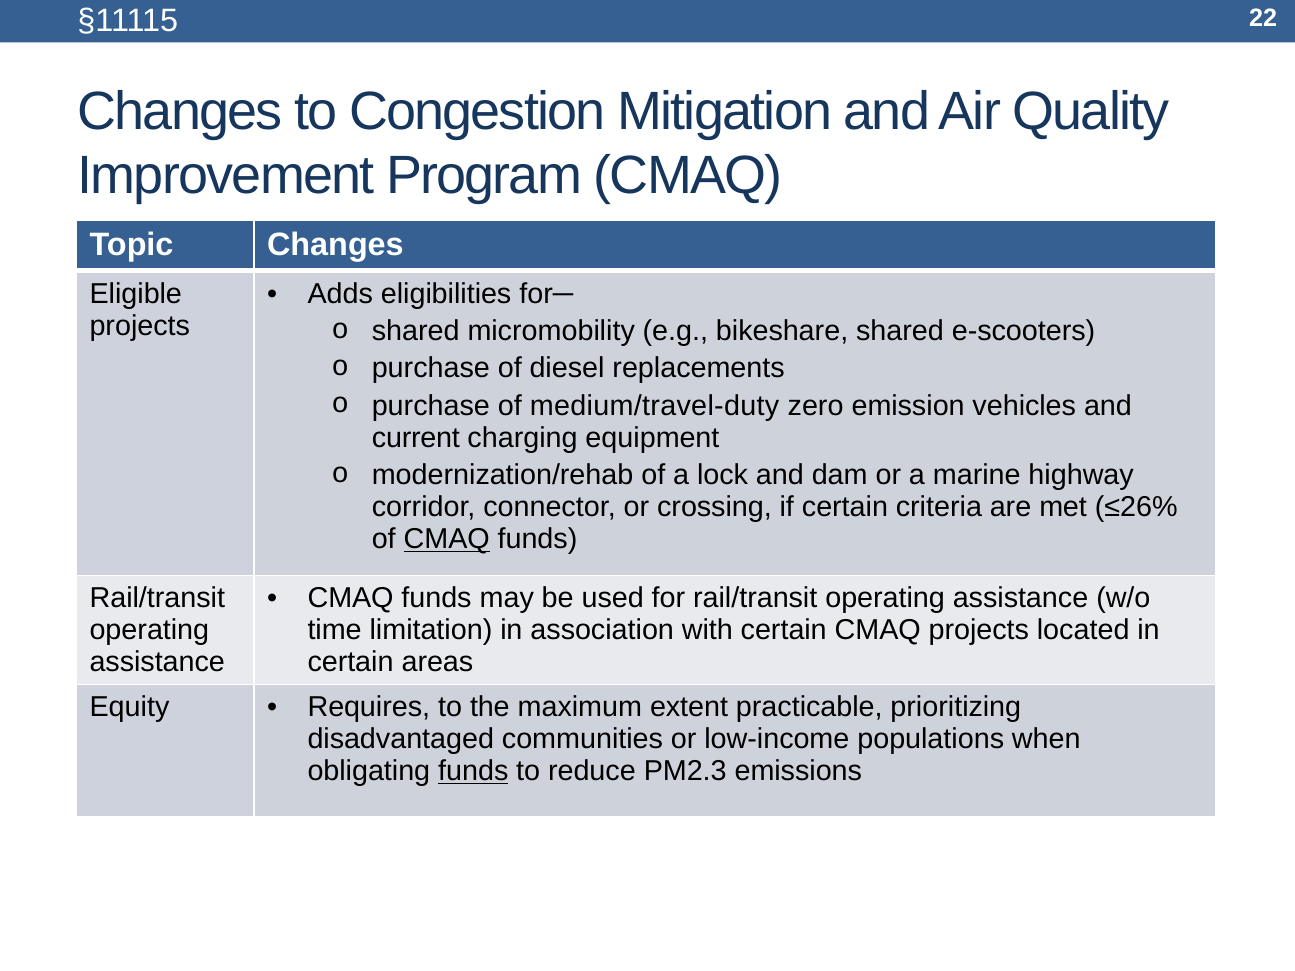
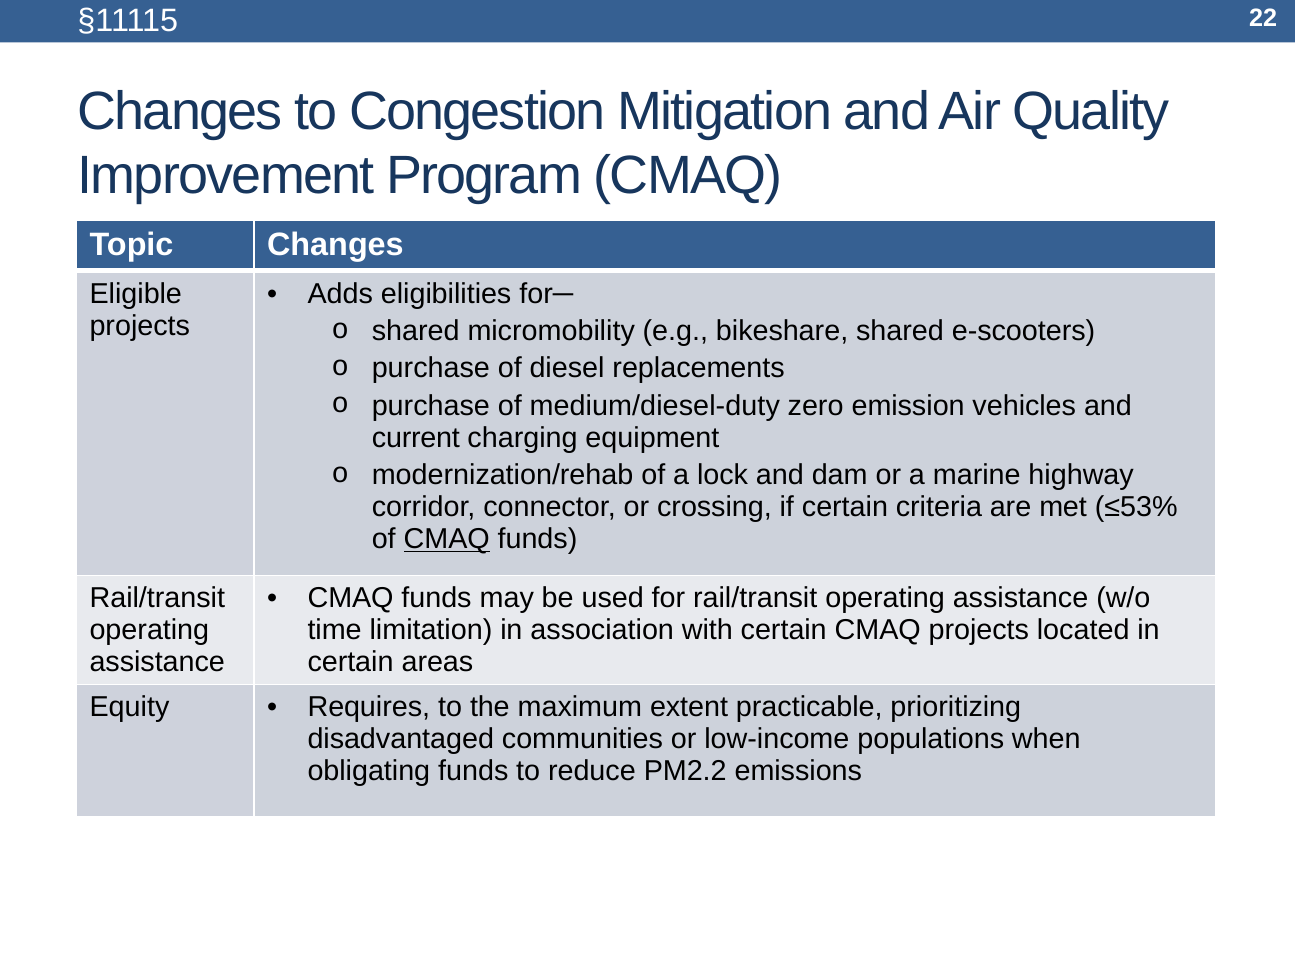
medium/travel-duty: medium/travel-duty -> medium/diesel-duty (655, 406)
≤26%: ≤26% -> ≤53% (1136, 507)
funds underline: present -> none (473, 771)
PM2.3: PM2.3 -> PM2.2 (685, 771)
